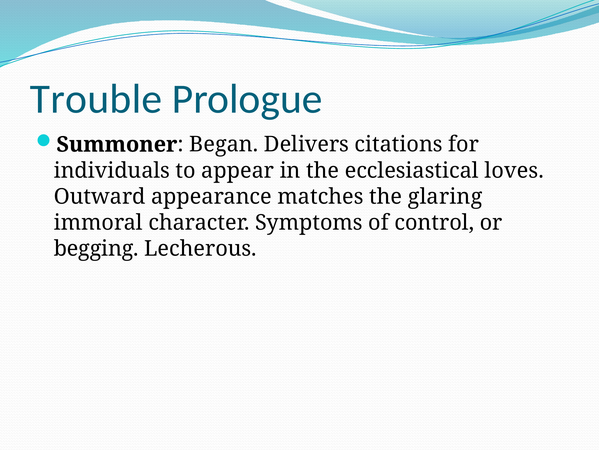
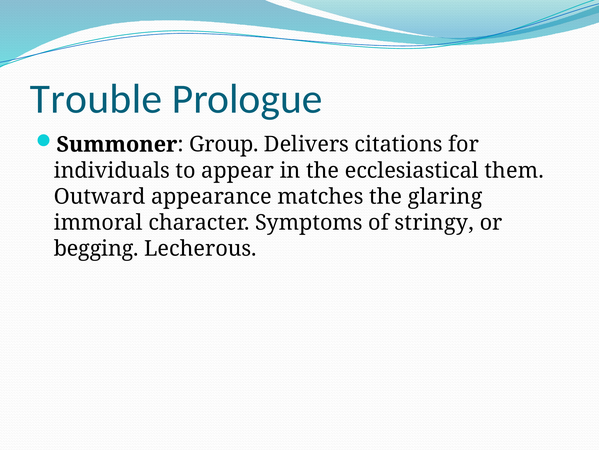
Began: Began -> Group (224, 144)
loves: loves -> them (514, 170)
control: control -> stringy (434, 222)
